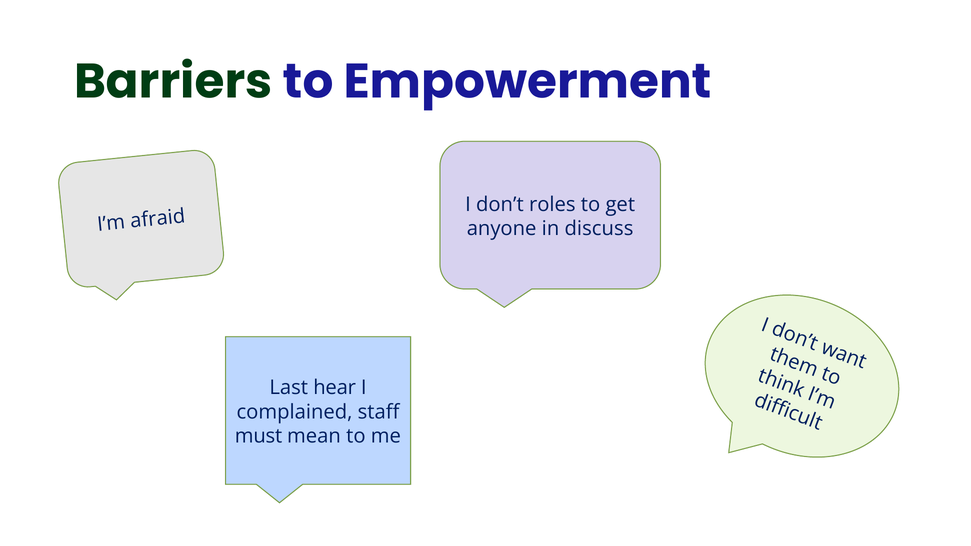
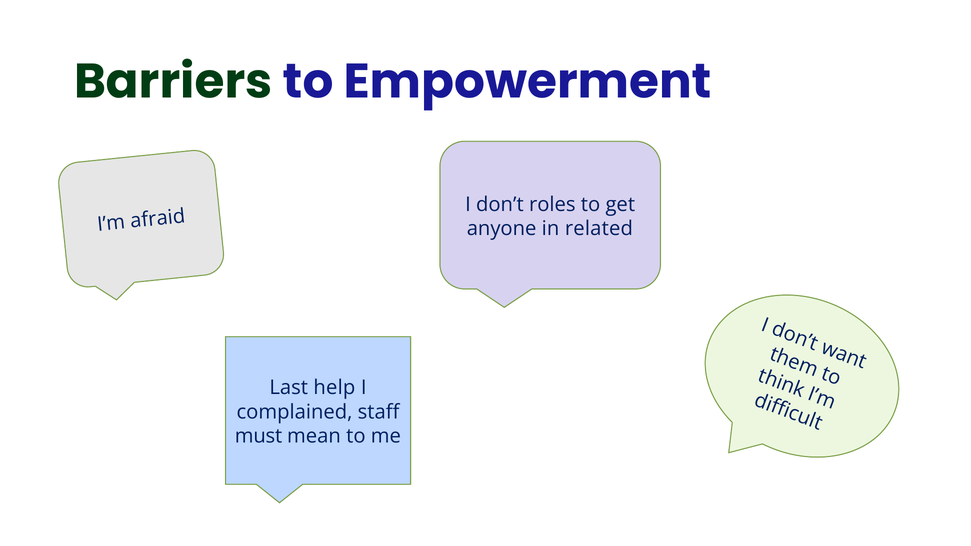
discuss: discuss -> related (599, 229)
hear: hear -> help (334, 388)
